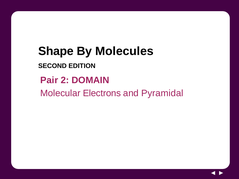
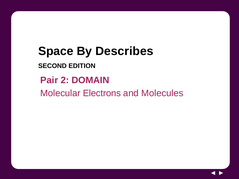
Shape: Shape -> Space (56, 51)
Molecules: Molecules -> Describes (124, 51)
Pyramidal: Pyramidal -> Molecules (162, 93)
